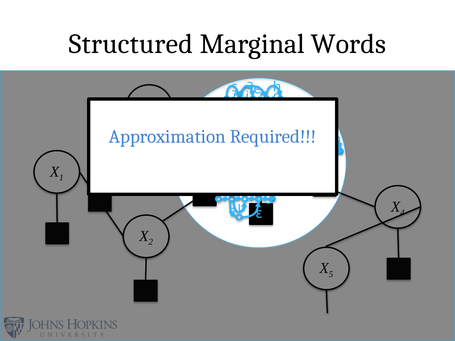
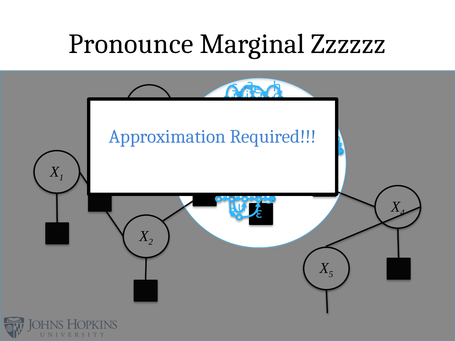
Structured: Structured -> Pronounce (131, 44)
Words: Words -> Zzzzzz (348, 44)
